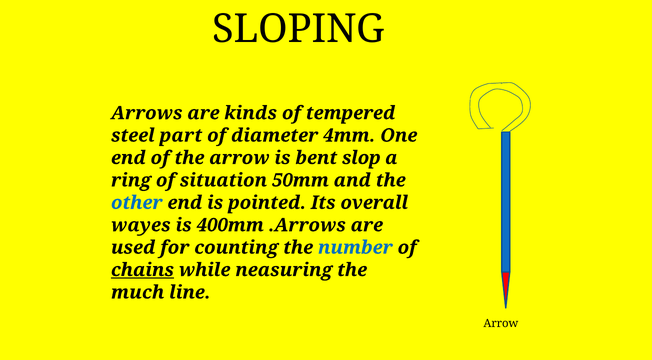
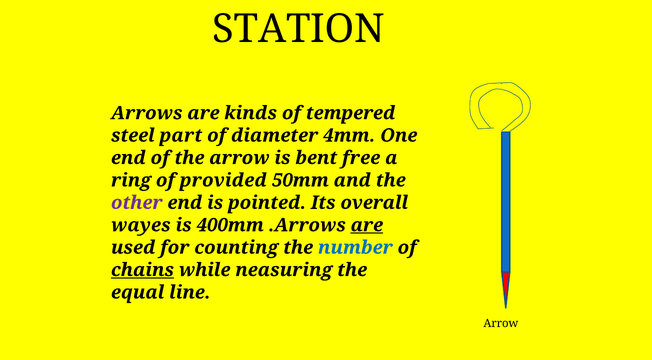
SLOPING: SLOPING -> STATION (299, 29)
slop: slop -> free (361, 158)
situation: situation -> provided (223, 180)
other colour: blue -> purple (137, 202)
are underline: none -> present (367, 225)
much: much -> equal (138, 292)
